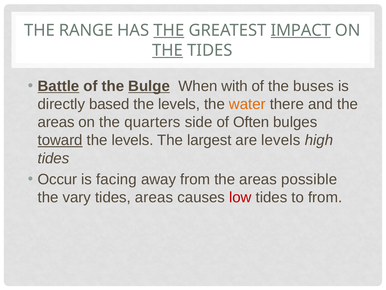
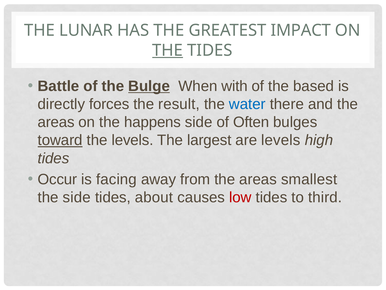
RANGE: RANGE -> LUNAR (86, 30)
THE underline: present -> none (169, 30)
IMPACT underline: present -> none (301, 30)
Battle underline: present -> none (58, 86)
buses: buses -> based (314, 86)
based: based -> forces (109, 104)
levels: levels -> result (179, 104)
water colour: orange -> blue (247, 104)
quarters: quarters -> happens (153, 122)
possible: possible -> smallest (309, 179)
the vary: vary -> side (77, 197)
tides areas: areas -> about (154, 197)
to from: from -> third (325, 197)
